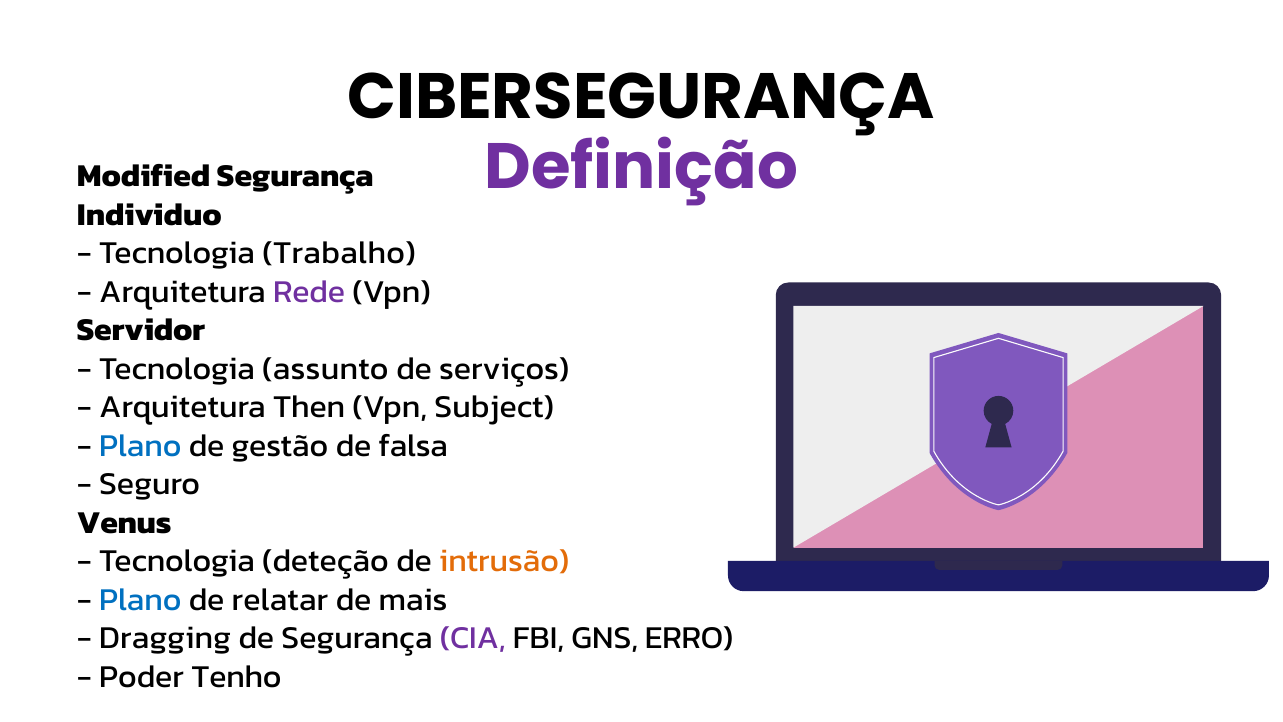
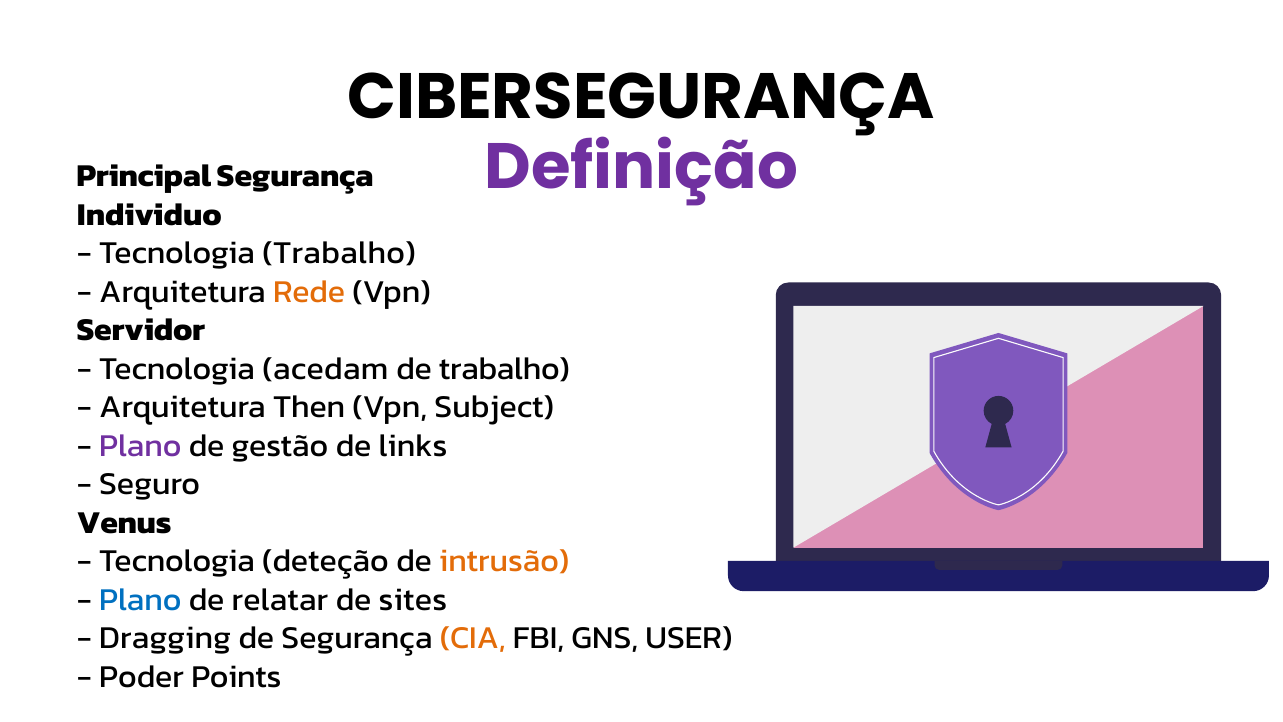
Modified: Modified -> Principal (144, 176)
Rede colour: purple -> orange (309, 291)
assunto: assunto -> acedam (325, 368)
de serviços: serviços -> trabalho (504, 368)
Plano colour: blue -> purple (140, 445)
falsa: falsa -> links (413, 445)
mais: mais -> sites (413, 599)
CIA colour: purple -> orange (473, 638)
ERRO: ERRO -> USER (689, 638)
Tenho: Tenho -> Points (236, 676)
